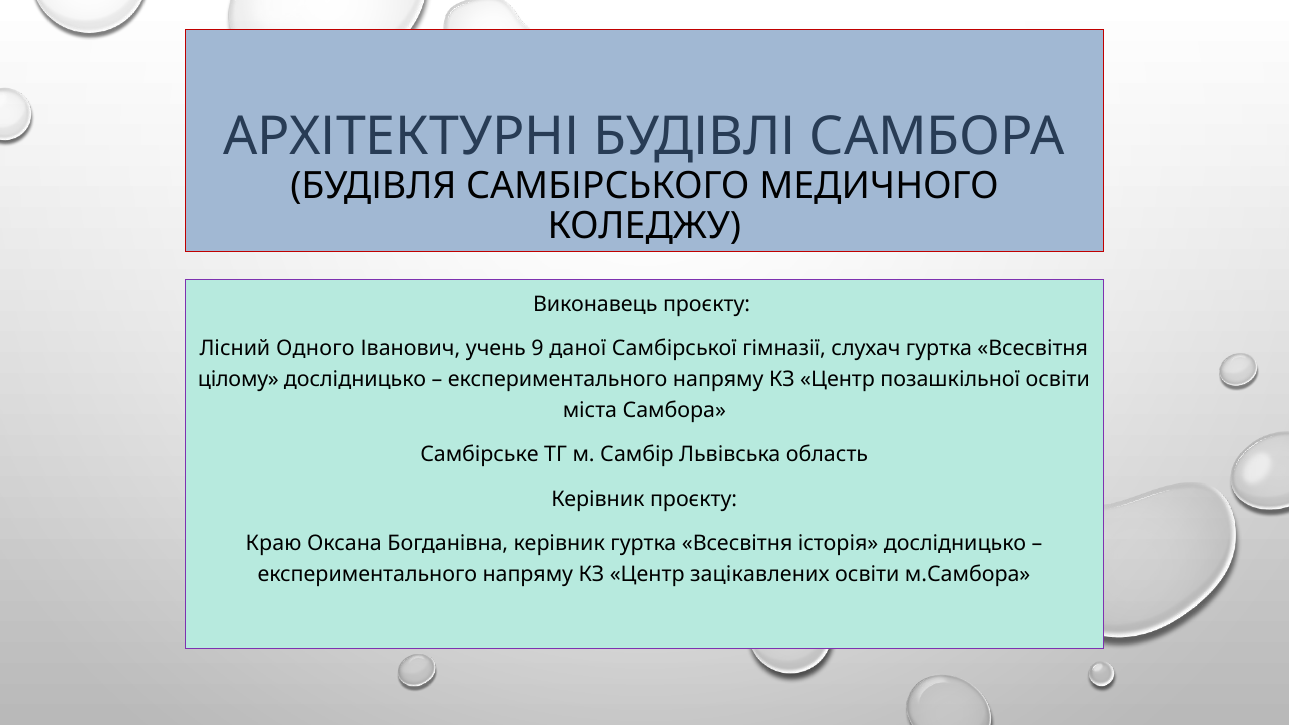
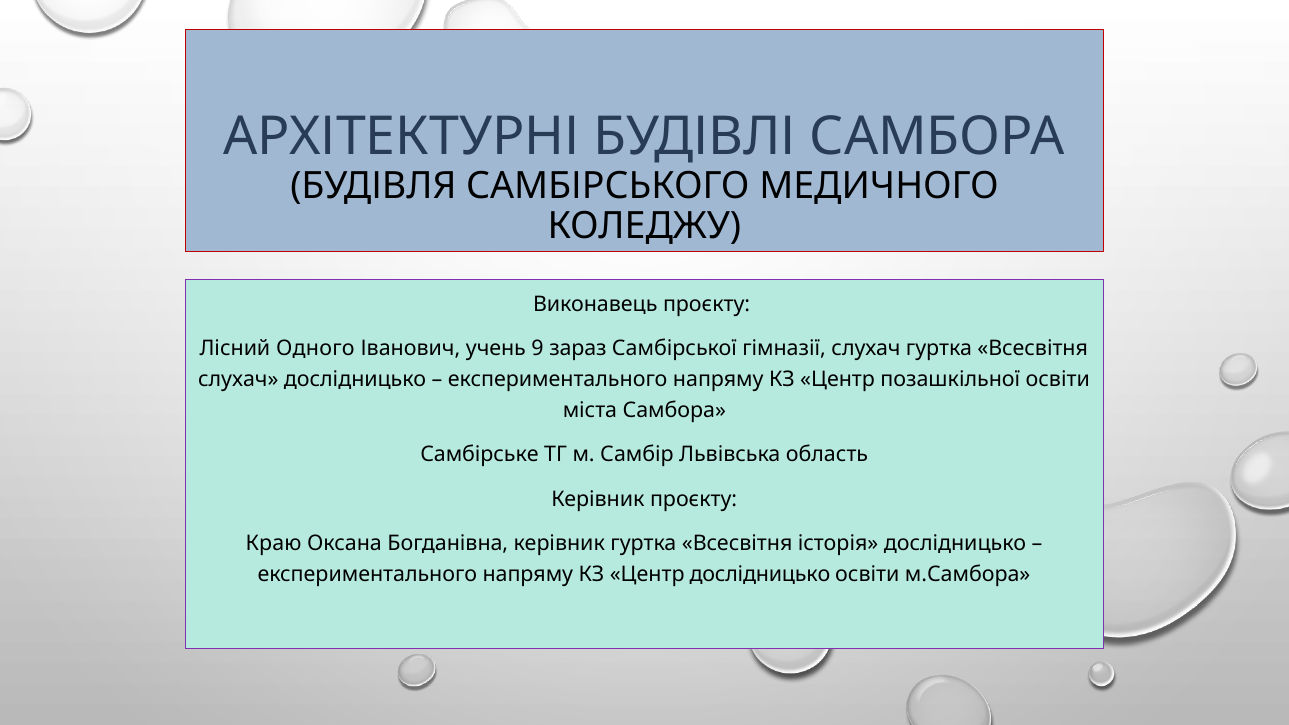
даної: даної -> зараз (578, 349)
цілому: цілому -> слухач (238, 379)
Центр зацікавлених: зацікавлених -> дослідницько (760, 574)
